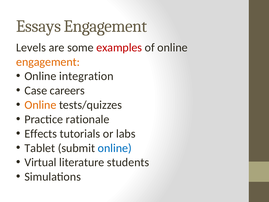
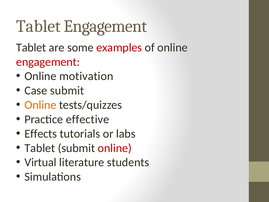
Essays: Essays -> Tablet (38, 26)
Levels: Levels -> Tablet (31, 47)
engagement colour: orange -> red (48, 62)
integration: integration -> motivation (86, 76)
Case careers: careers -> submit (67, 90)
rationale: rationale -> effective (88, 119)
online colour: blue -> red (115, 148)
